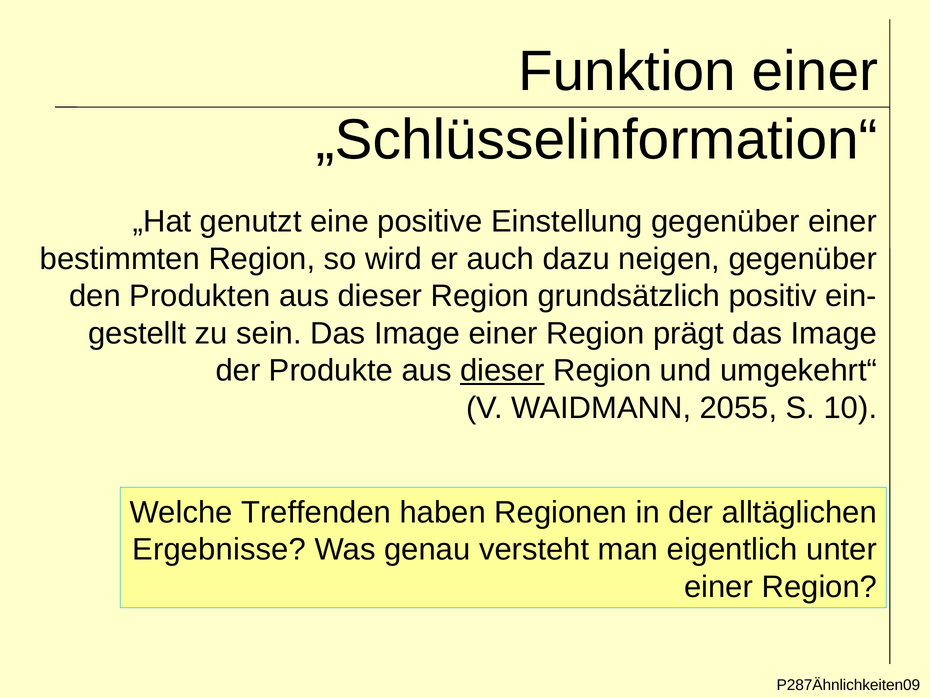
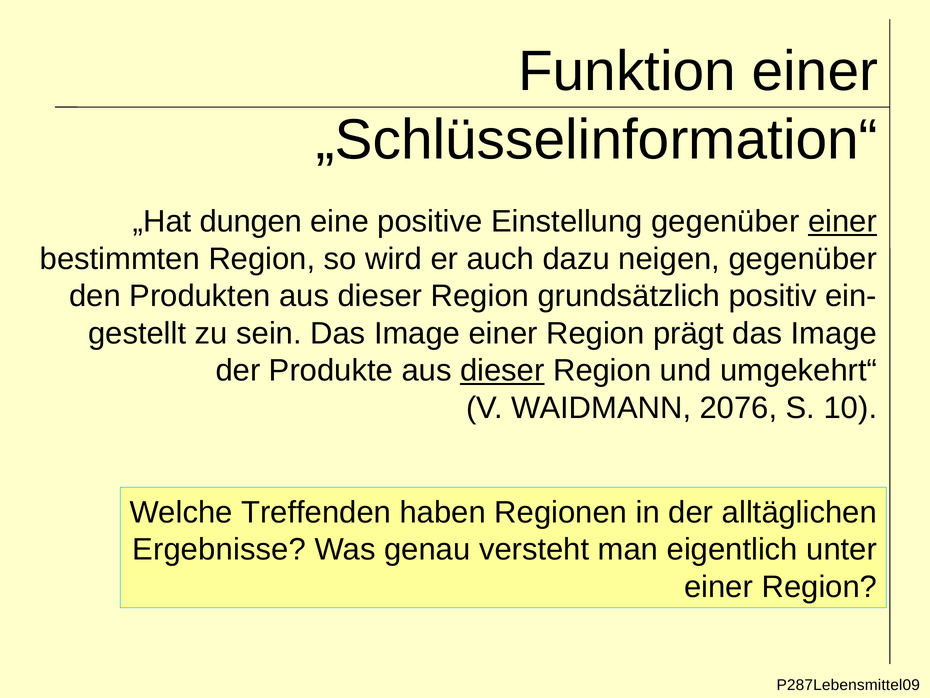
genutzt: genutzt -> dungen (251, 221)
einer underline: none -> present (843, 221)
2055: 2055 -> 2076 (738, 407)
P287Ähnlichkeiten09: P287Ähnlichkeiten09 -> P287Lebensmittel09 (848, 684)
